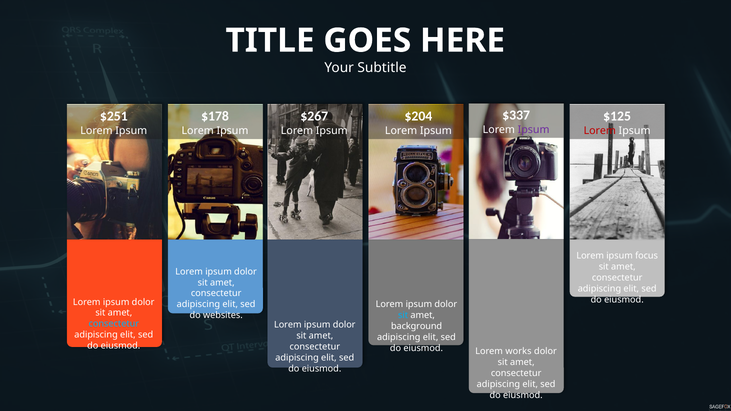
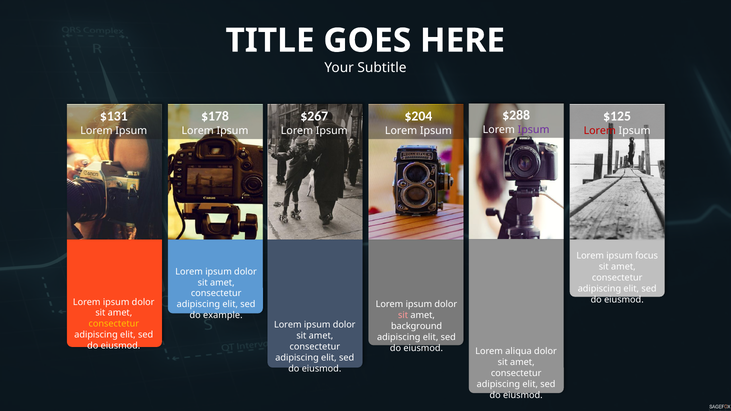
$337: $337 -> $288 (516, 115)
$251: $251 -> $131 (114, 116)
sit colour: light blue -> pink (403, 315)
websites: websites -> example (223, 316)
consectetur colour: light blue -> yellow (114, 324)
works: works -> aliqua (519, 352)
